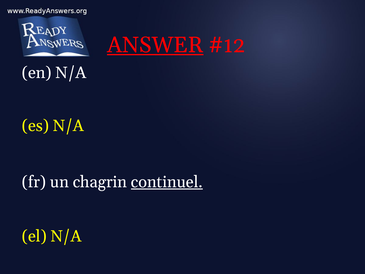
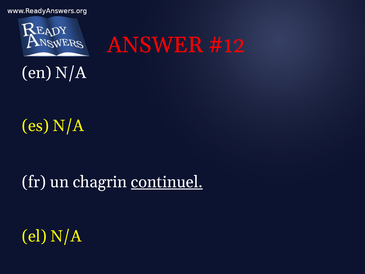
ANSWER underline: present -> none (155, 45)
